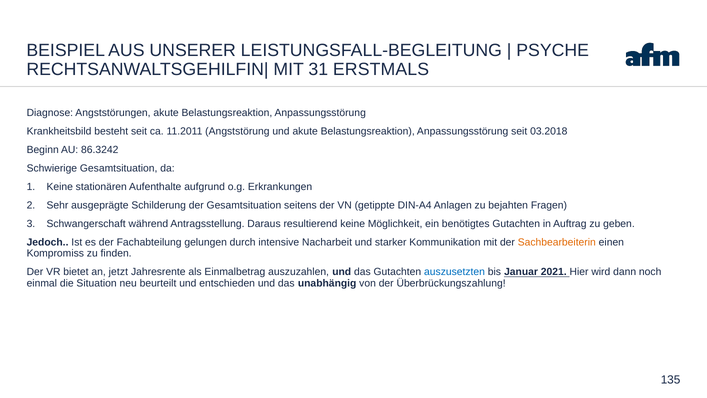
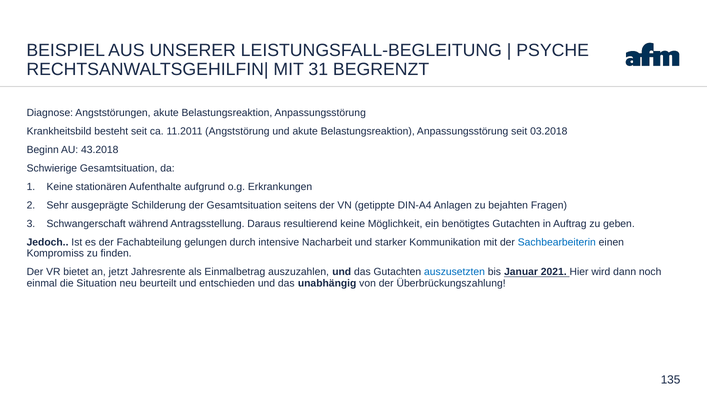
ERSTMALS: ERSTMALS -> BEGRENZT (381, 69)
86.3242: 86.3242 -> 43.2018 (100, 150)
Sachbearbeiterin colour: orange -> blue (557, 242)
